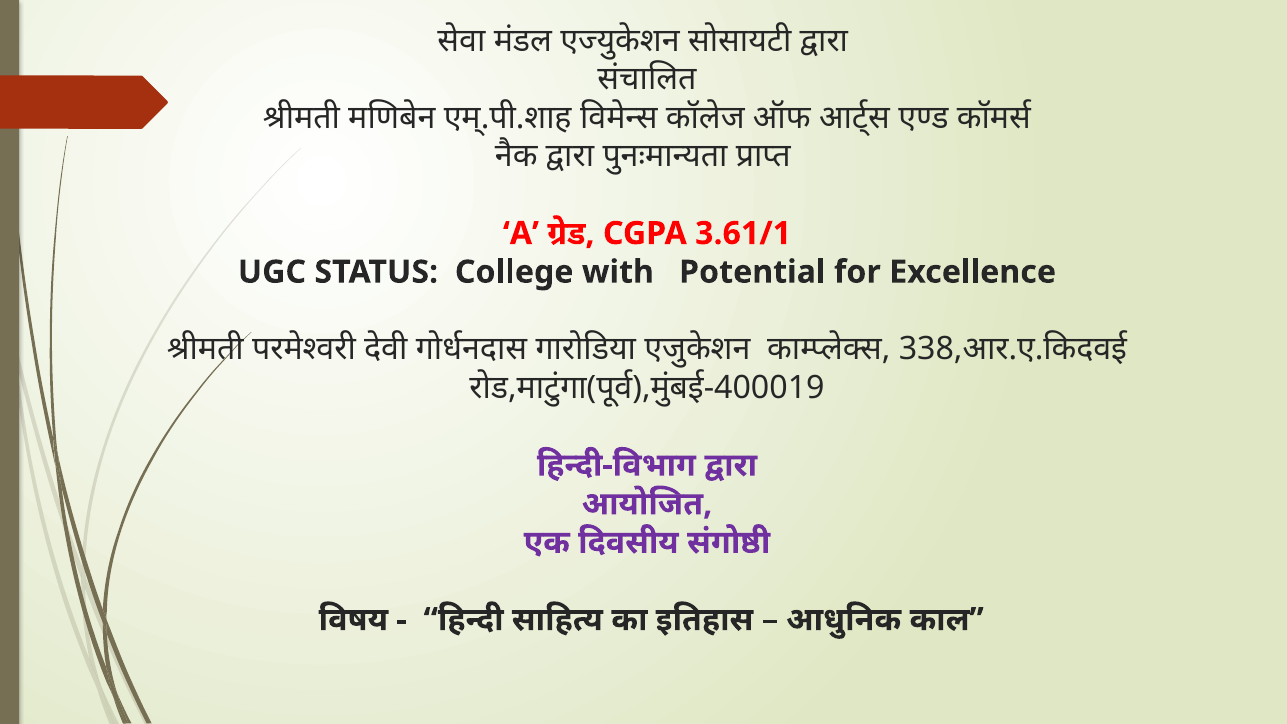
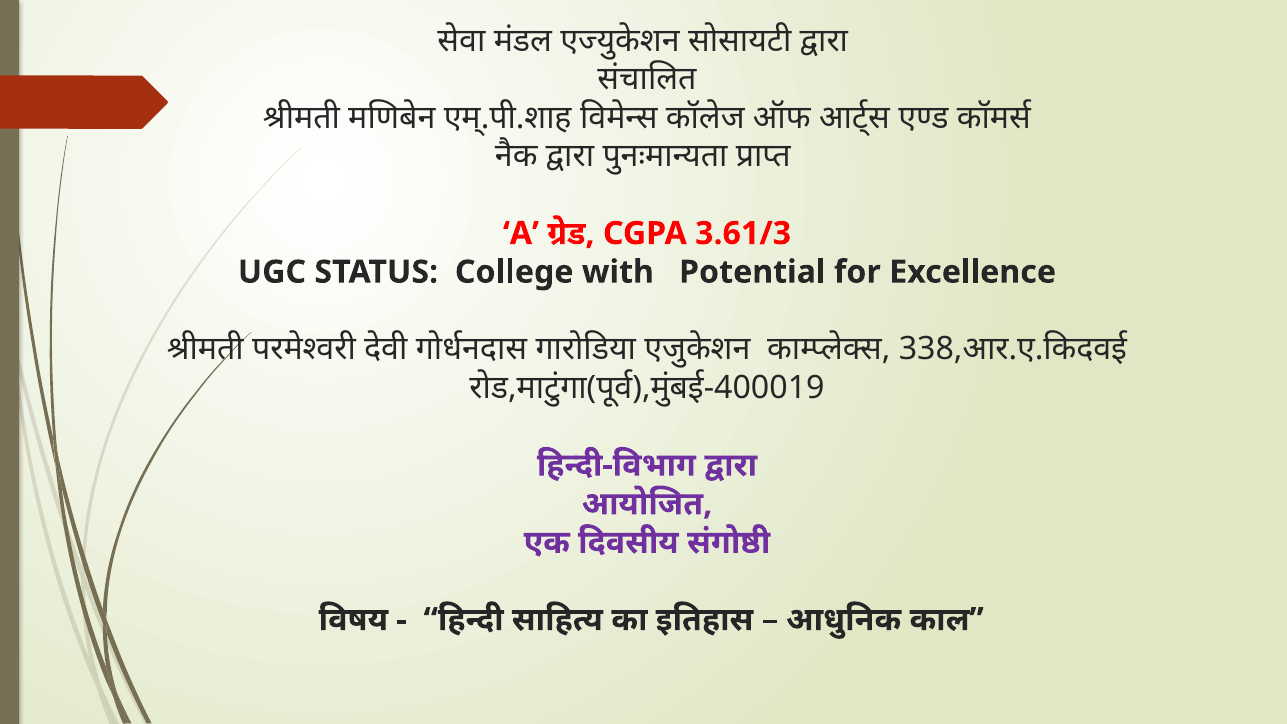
3.61/1: 3.61/1 -> 3.61/3 (743, 233)
